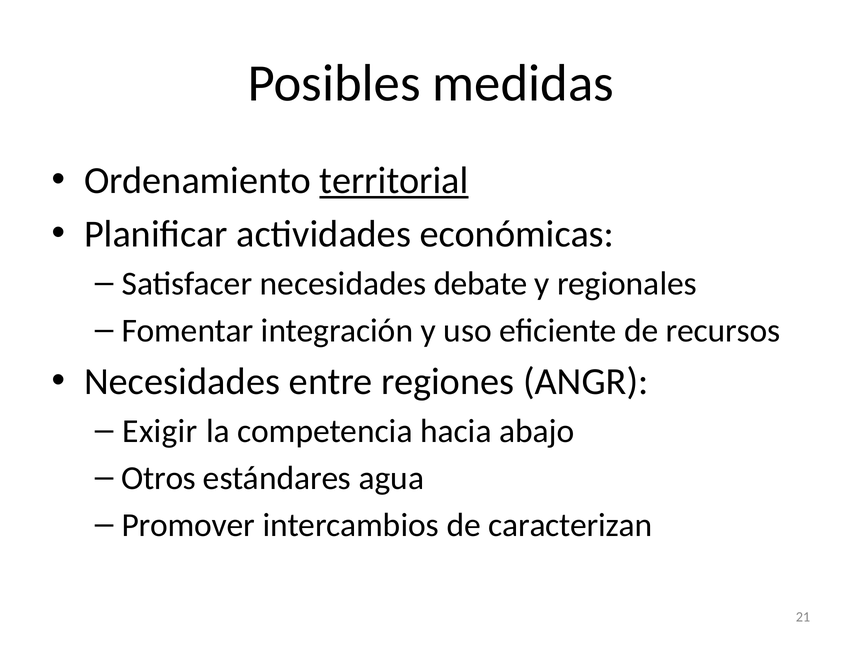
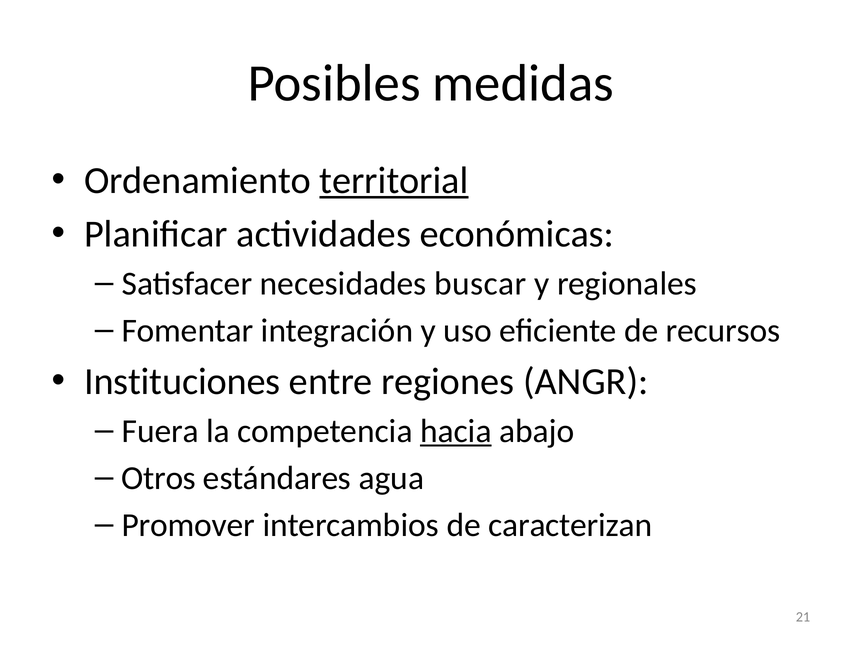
debate: debate -> buscar (480, 284)
Necesidades: Necesidades -> Instituciones (182, 382)
Exigir: Exigir -> Fuera (160, 432)
hacia underline: none -> present (456, 432)
